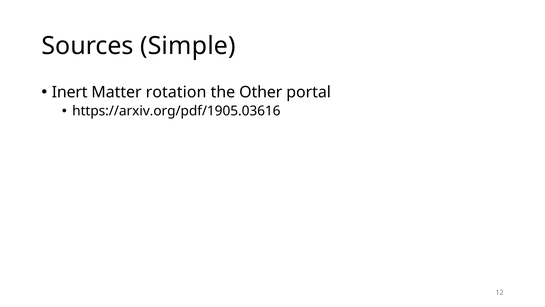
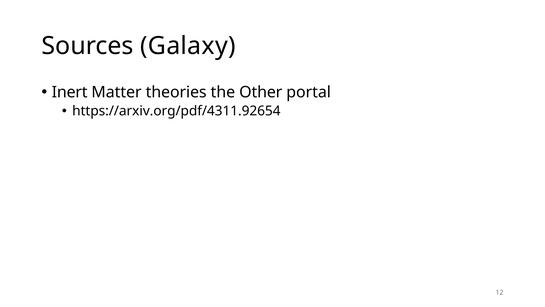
Simple: Simple -> Galaxy (188, 46)
rotation: rotation -> theories (176, 92)
https://arxiv.org/pdf/1905.03616: https://arxiv.org/pdf/1905.03616 -> https://arxiv.org/pdf/4311.92654 (176, 111)
